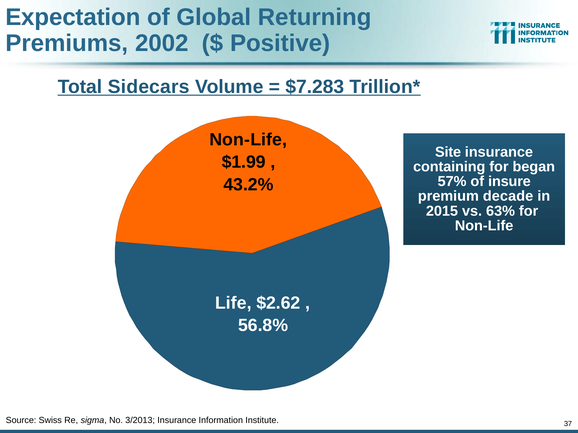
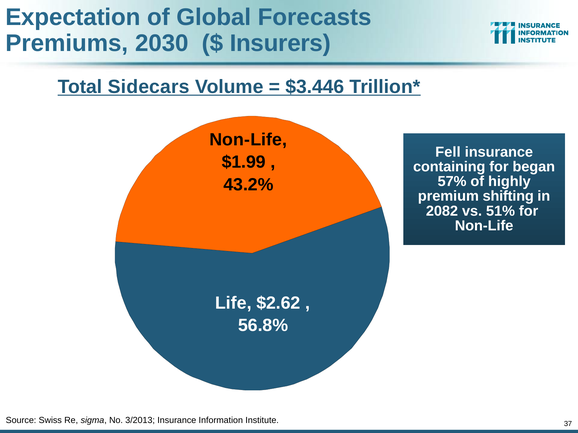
Returning: Returning -> Forecasts (315, 17)
2002: 2002 -> 2030 (162, 43)
Positive: Positive -> Insurers (280, 43)
$7.283: $7.283 -> $3.446 (315, 87)
Site: Site -> Fell (448, 152)
insure: insure -> highly (509, 182)
decade: decade -> shifting (508, 196)
2015: 2015 -> 2082 (442, 211)
63%: 63% -> 51% (501, 211)
